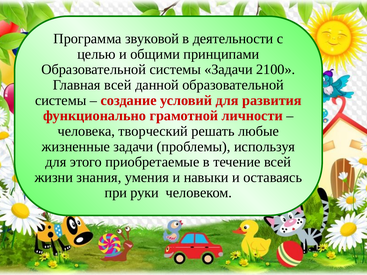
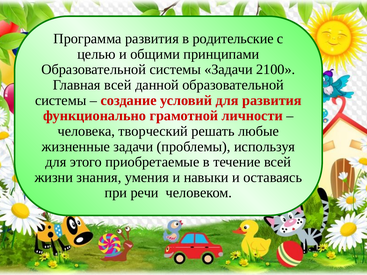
Программа звуковой: звуковой -> развития (152, 39)
деятельности: деятельности -> родительские (233, 39)
руки: руки -> речи (145, 193)
